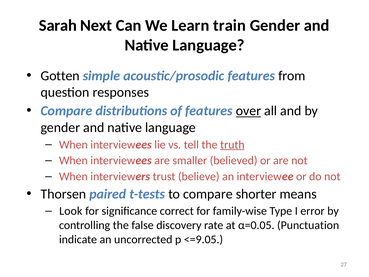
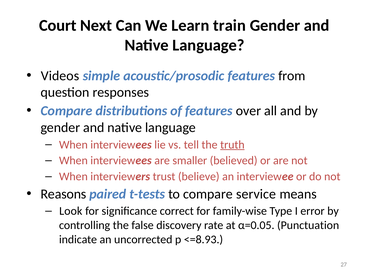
Sarah: Sarah -> Court (58, 25)
Gotten: Gotten -> Videos (60, 76)
over underline: present -> none (249, 111)
Thorsen: Thorsen -> Reasons (63, 194)
shorter: shorter -> service (256, 194)
<=9.05: <=9.05 -> <=8.93 (203, 239)
